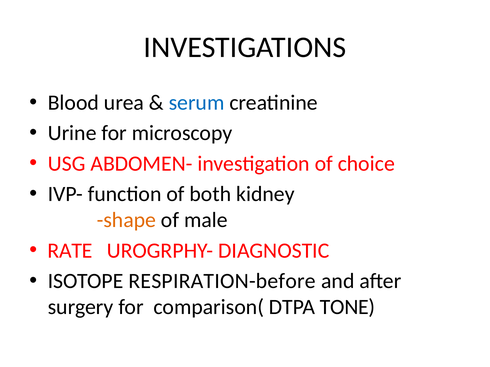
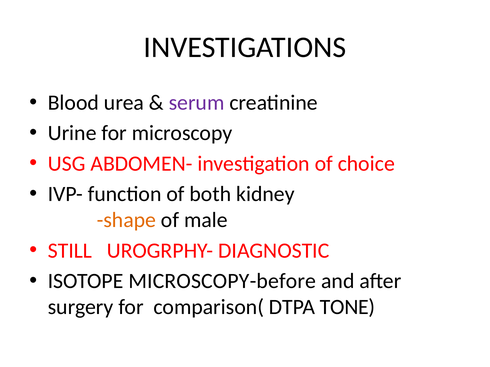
serum colour: blue -> purple (197, 103)
RATE: RATE -> STILL (70, 251)
RESPIRATION-before: RESPIRATION-before -> MICROSCOPY-before (222, 281)
